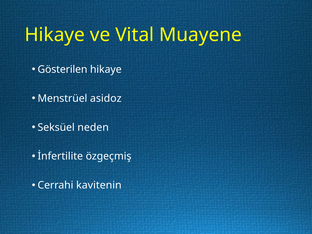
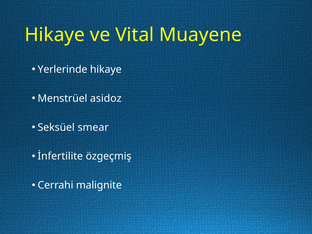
Gösterilen: Gösterilen -> Yerlerinde (62, 69)
neden: neden -> smear (93, 127)
kavitenin: kavitenin -> malignite (99, 185)
